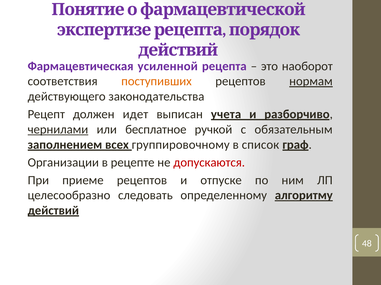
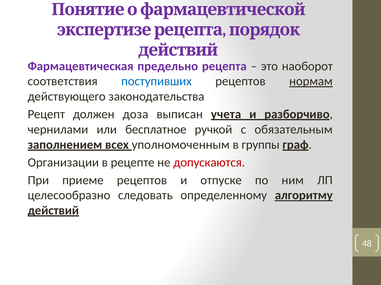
усиленной: усиленной -> предельно (168, 66)
поступивших colour: orange -> blue (156, 82)
идет: идет -> доза (135, 115)
чернилами underline: present -> none (58, 130)
группировочному: группировочному -> уполномоченным (181, 145)
список: список -> группы (261, 145)
